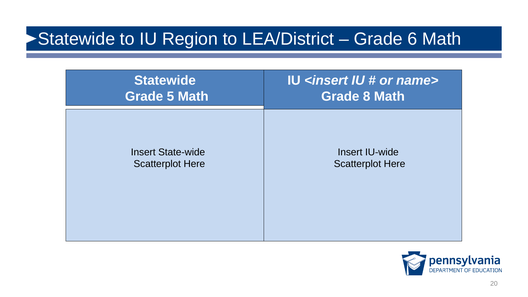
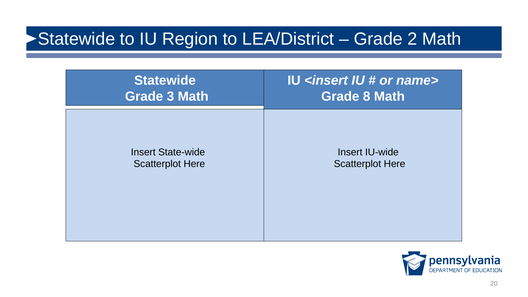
6: 6 -> 2 (412, 39)
5: 5 -> 3 (170, 96)
